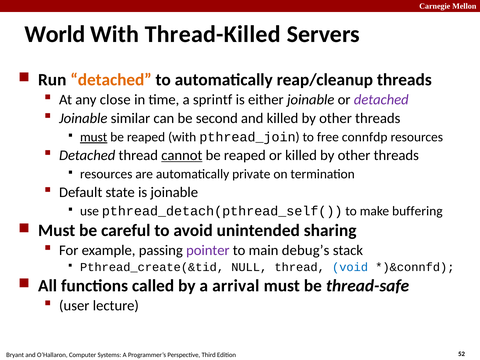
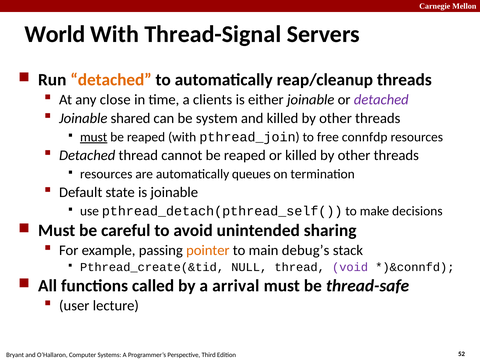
Thread-Killed: Thread-Killed -> Thread-Signal (213, 34)
sprintf: sprintf -> clients (213, 100)
similar: similar -> shared (131, 118)
second: second -> system (217, 118)
cannot underline: present -> none (182, 155)
private: private -> queues (251, 174)
buffering: buffering -> decisions (417, 211)
pointer colour: purple -> orange (208, 250)
void colour: blue -> purple (350, 267)
